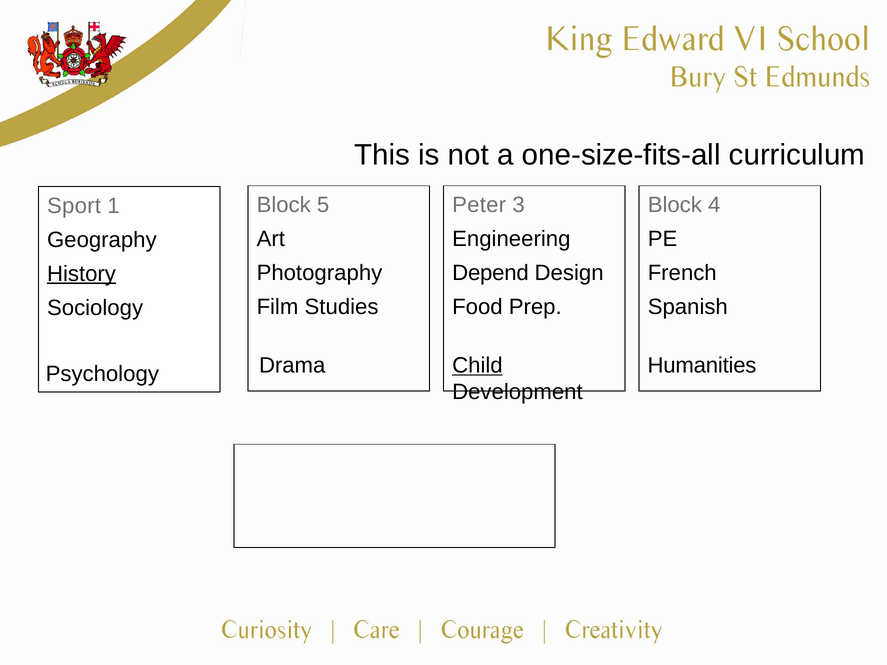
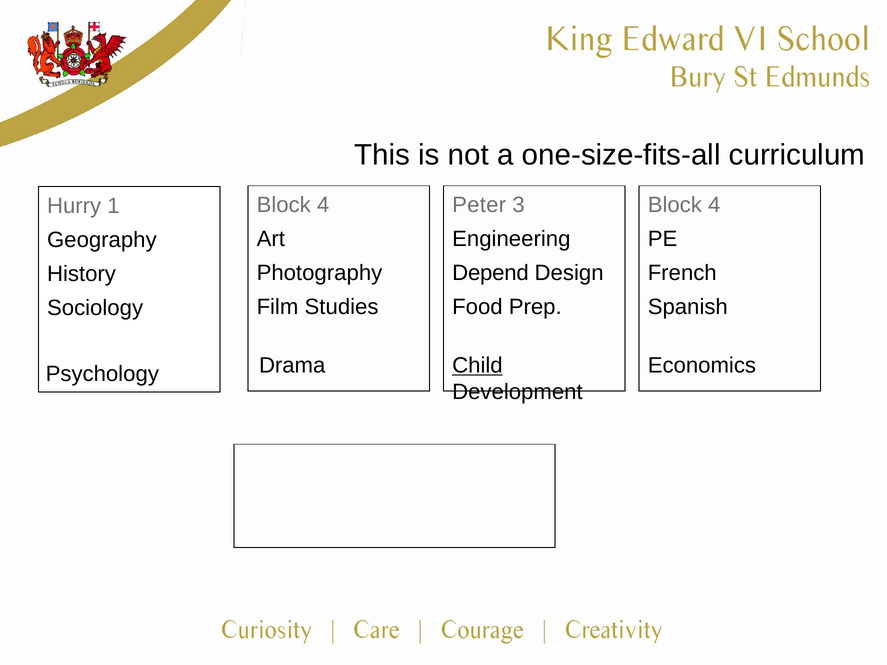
5: 5 -> 4 (323, 205)
Sport: Sport -> Hurry (74, 206)
History underline: present -> none (81, 274)
Humanities: Humanities -> Economics (702, 366)
